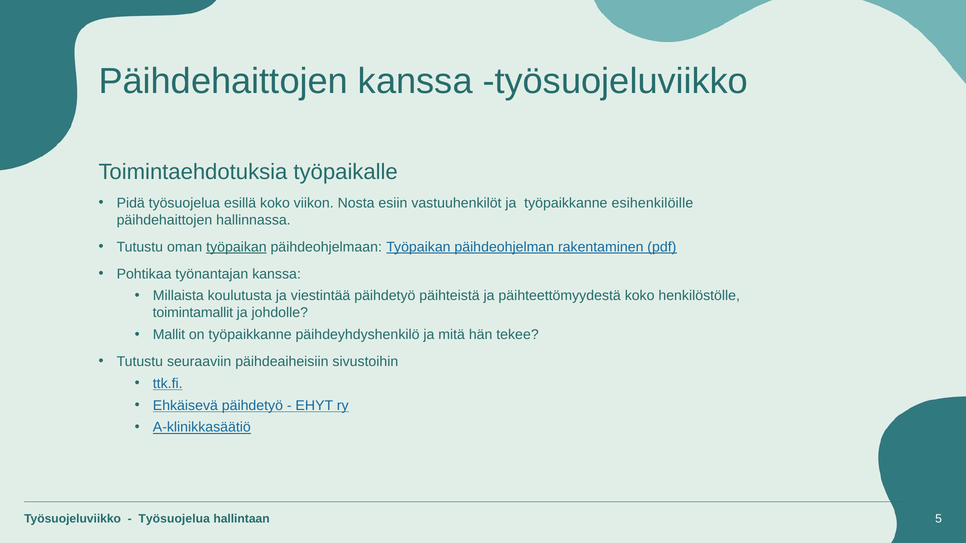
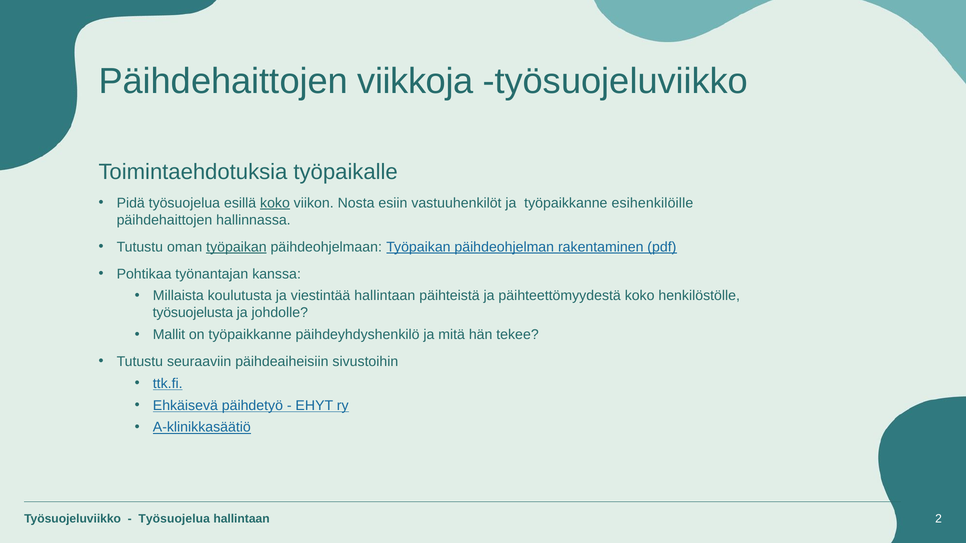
Päihdehaittojen kanssa: kanssa -> viikkoja (415, 81)
koko underline: none -> present (275, 203)
viestintää päihdetyö: päihdetyö -> hallintaan (385, 296)
toimintamallit: toimintamallit -> työsuojelusta (193, 313)
5: 5 -> 2 (939, 519)
